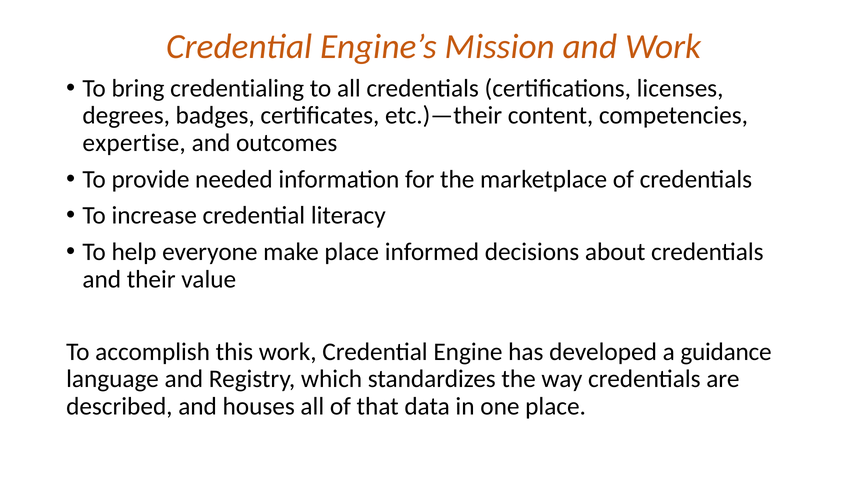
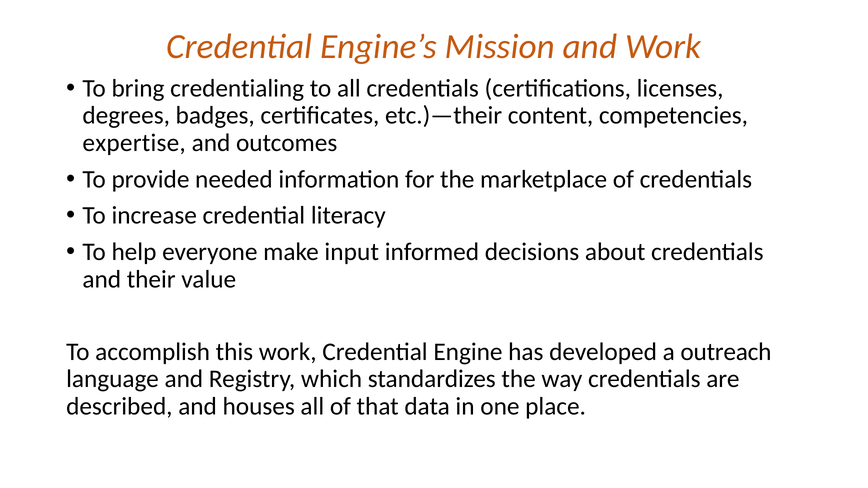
make place: place -> input (352, 252)
guidance: guidance -> outreach (726, 352)
